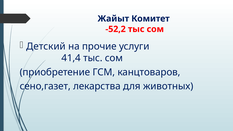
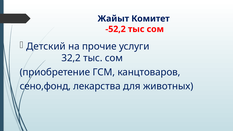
41,4: 41,4 -> 32,2 (71, 58)
сено,газет: сено,газет -> сено,фонд (45, 86)
